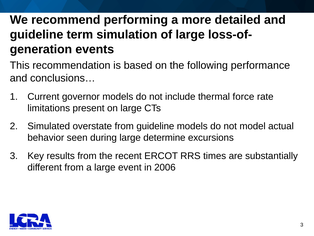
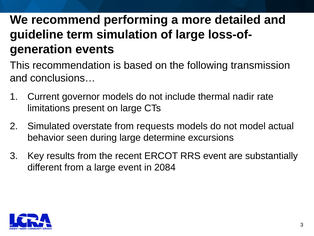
performance: performance -> transmission (260, 65)
force: force -> nadir (243, 96)
from guideline: guideline -> requests (155, 126)
RRS times: times -> event (215, 156)
2006: 2006 -> 2084 (165, 167)
